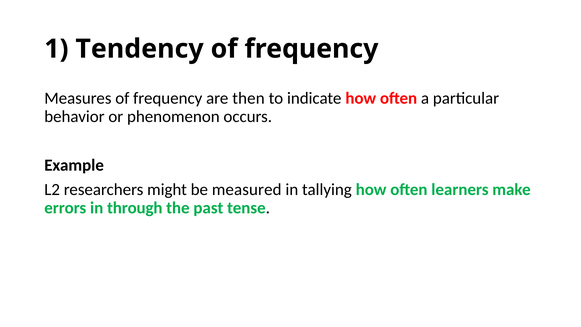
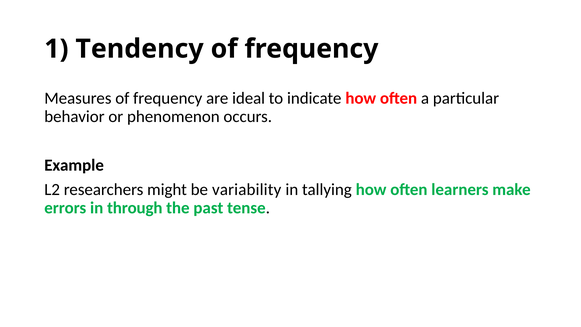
then: then -> ideal (249, 98)
measured: measured -> variability (247, 190)
